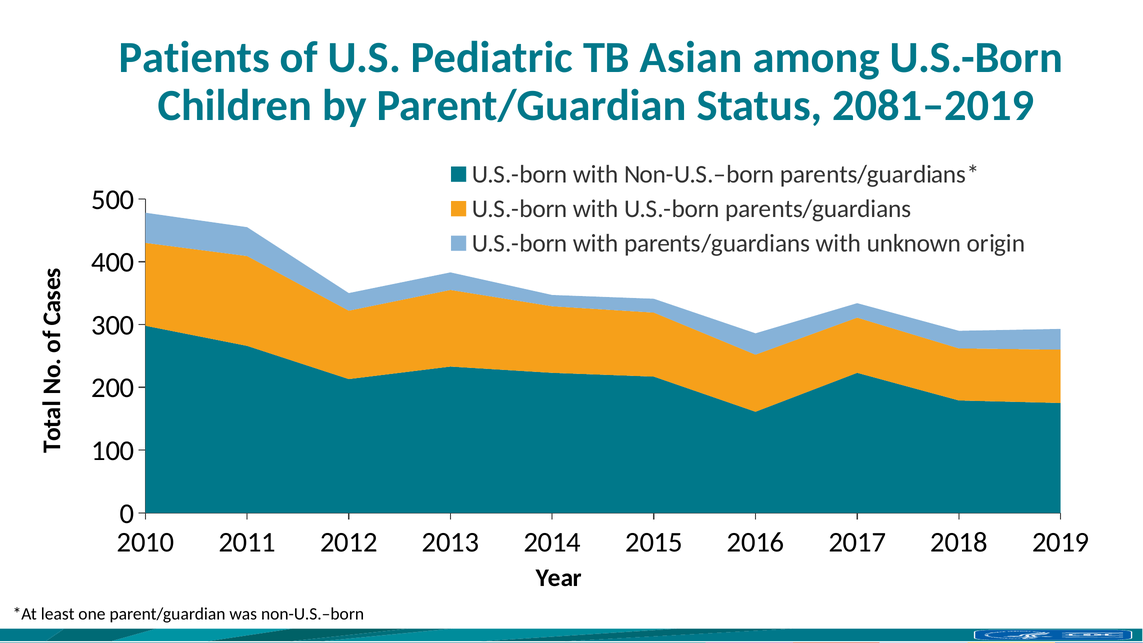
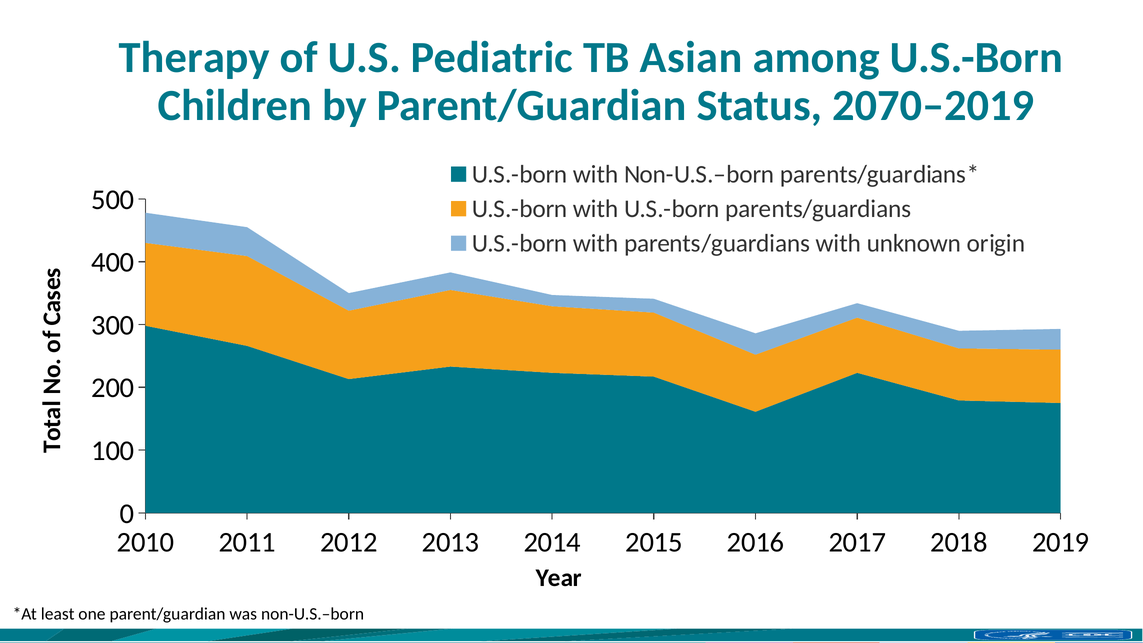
Patients: Patients -> Therapy (194, 58)
2081–2019: 2081–2019 -> 2070–2019 (933, 105)
